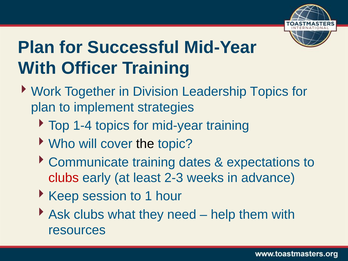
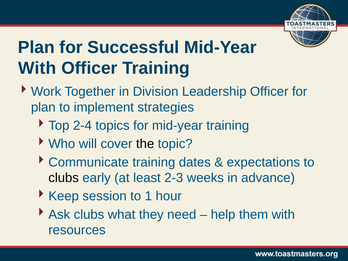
Leadership Topics: Topics -> Officer (269, 92)
1-4: 1-4 -> 2-4 (82, 126)
clubs colour: red -> black (64, 178)
